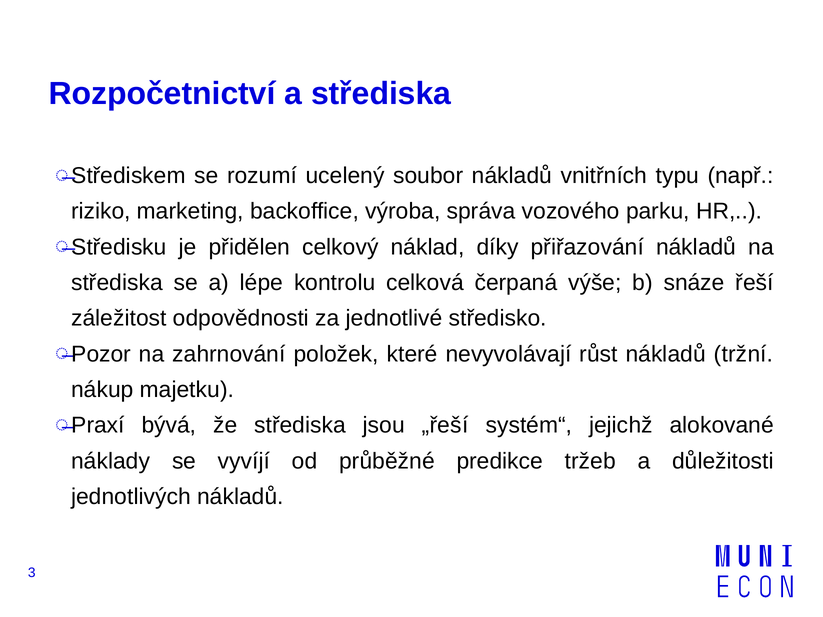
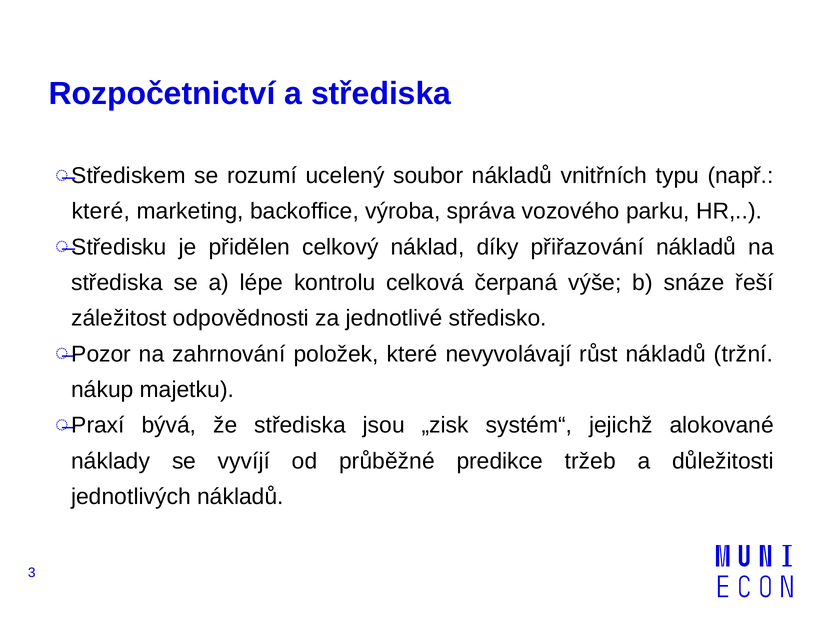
riziko: riziko -> které (101, 211)
„řeší: „řeší -> „zisk (445, 425)
